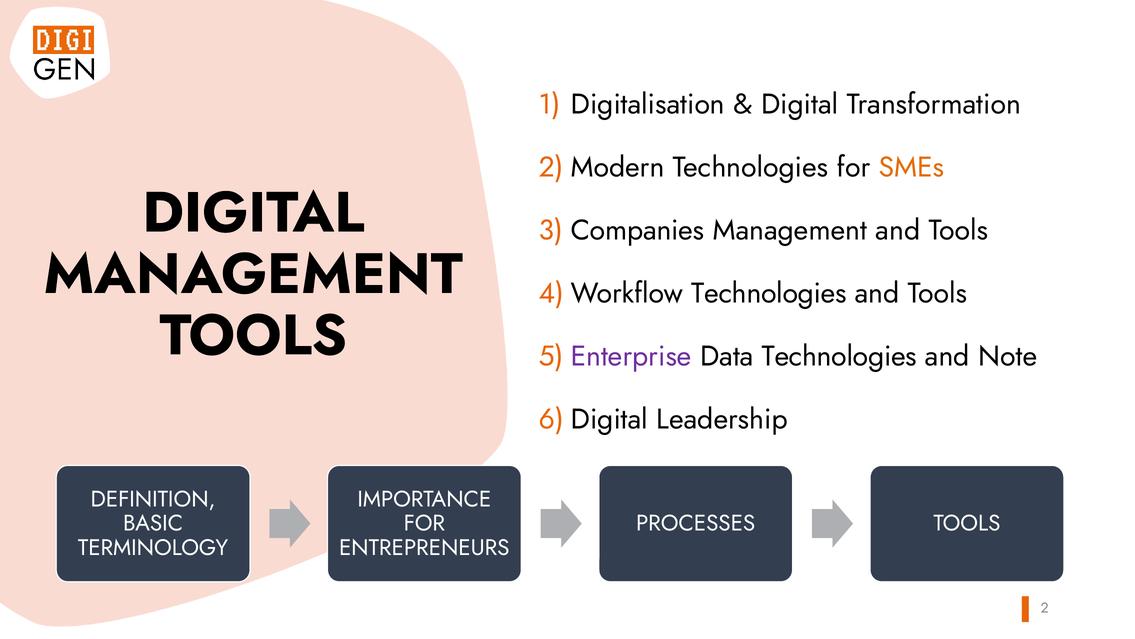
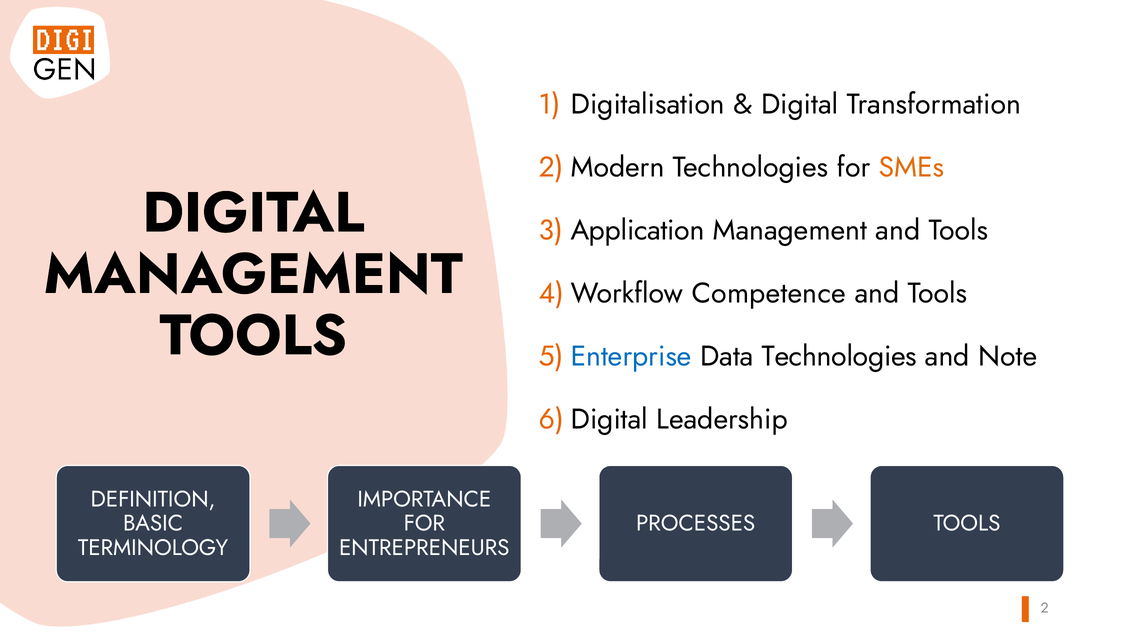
Companies: Companies -> Application (638, 230)
Technologies: Technologies -> Competence (769, 293)
Enterprise colour: purple -> blue (631, 356)
